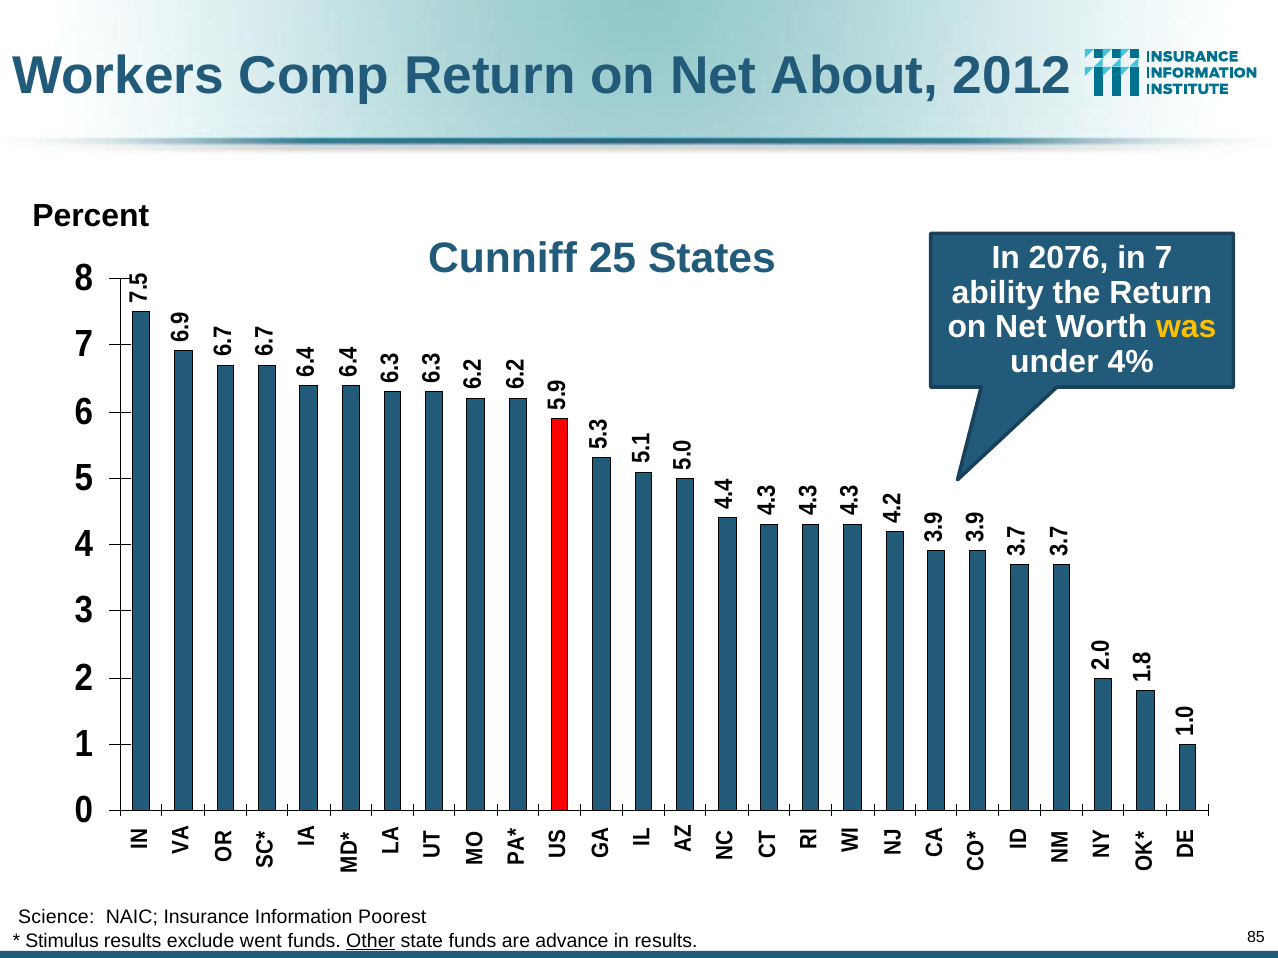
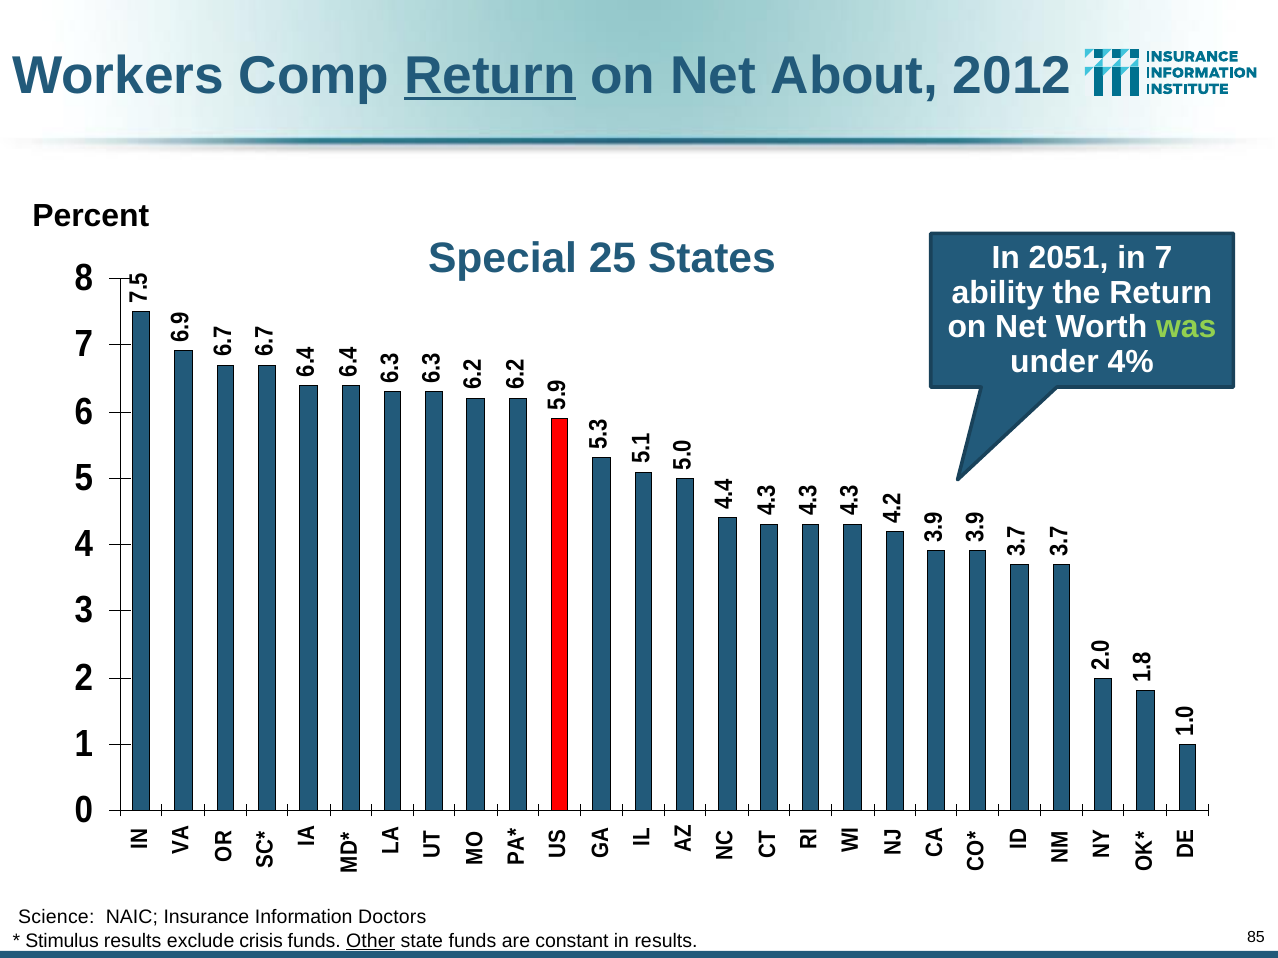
Return underline: none -> present (490, 76)
Cunniff: Cunniff -> Special (503, 259)
2076: 2076 -> 2051 (1069, 258)
was colour: yellow -> light green (1186, 327)
Poorest: Poorest -> Doctors (392, 918)
went: went -> crisis (261, 941)
advance: advance -> constant (572, 941)
